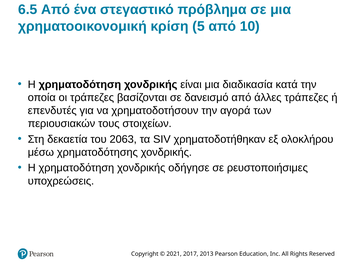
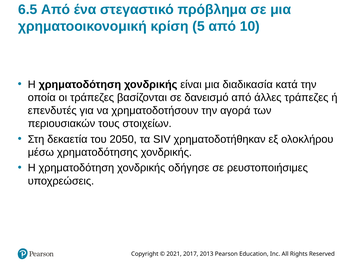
2063: 2063 -> 2050 (123, 139)
